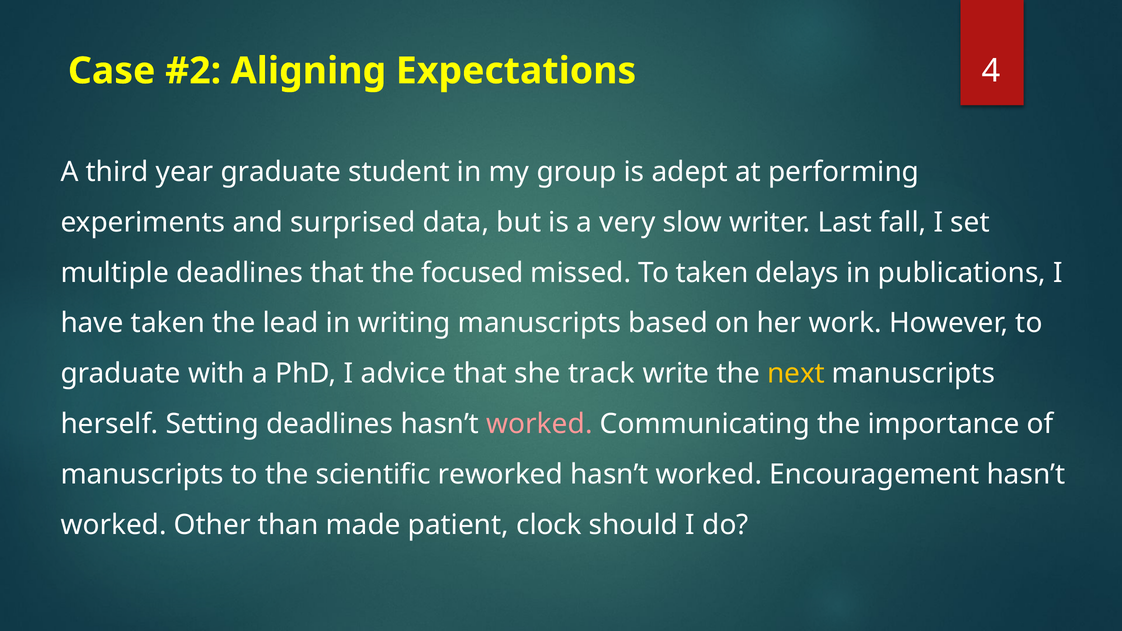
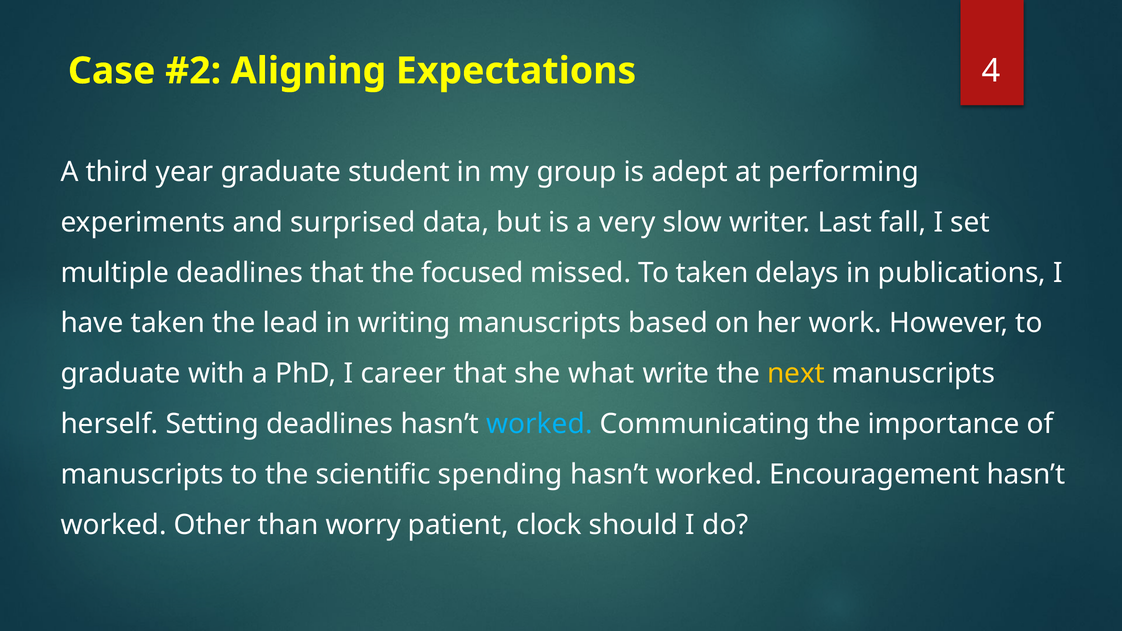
advice: advice -> career (403, 374)
track: track -> what (602, 374)
worked colour: pink -> light blue (539, 424)
reworked: reworked -> spending (500, 475)
made: made -> worry (363, 525)
